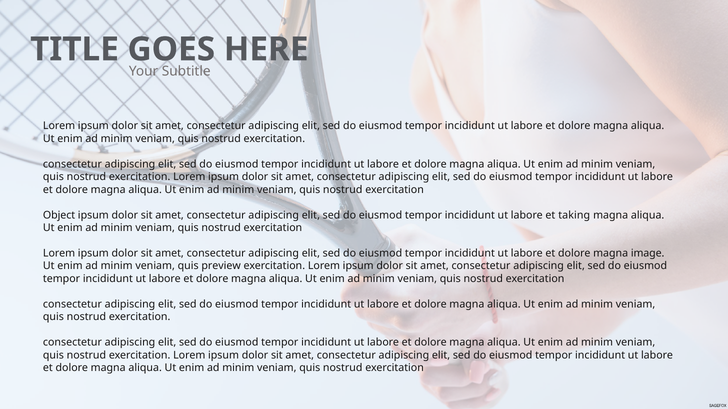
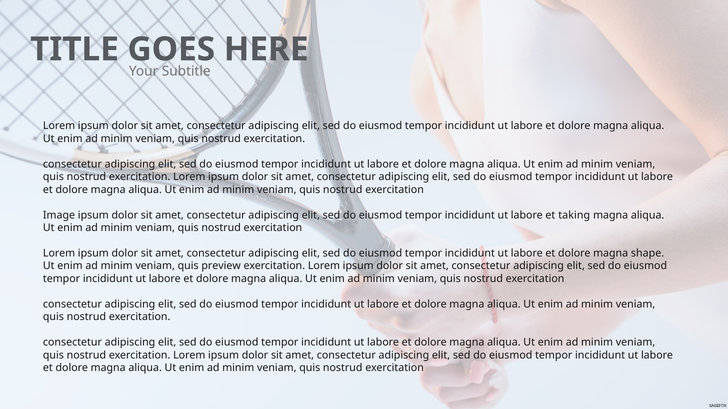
Object: Object -> Image (59, 215)
image: image -> shape (648, 254)
